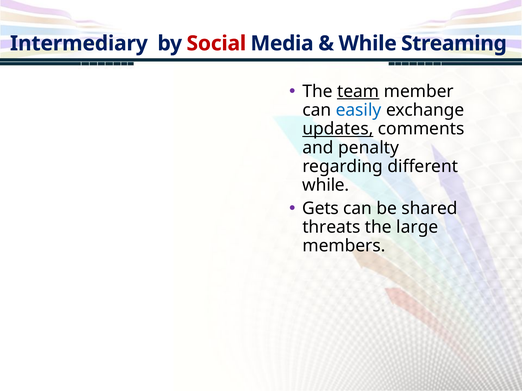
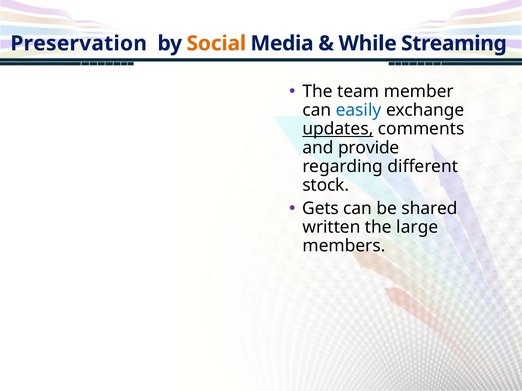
Intermediary: Intermediary -> Preservation (79, 43)
Social colour: red -> orange (216, 43)
team underline: present -> none (358, 92)
penalty: penalty -> provide (369, 148)
while: while -> stock (326, 185)
threats: threats -> written (331, 227)
